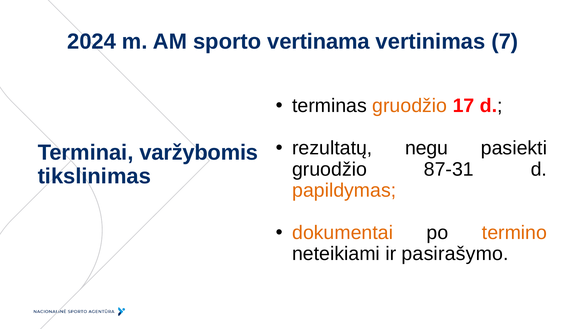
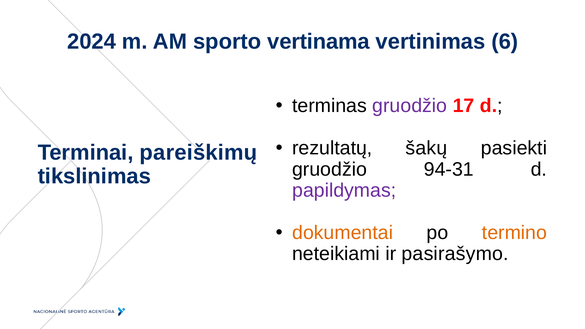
7: 7 -> 6 (505, 42)
gruodžio colour: orange -> purple (410, 106)
negu: negu -> šakų (427, 148)
varžybomis: varžybomis -> pareiškimų (199, 153)
87-31: 87-31 -> 94-31 (449, 169)
papildymas colour: orange -> purple (344, 190)
